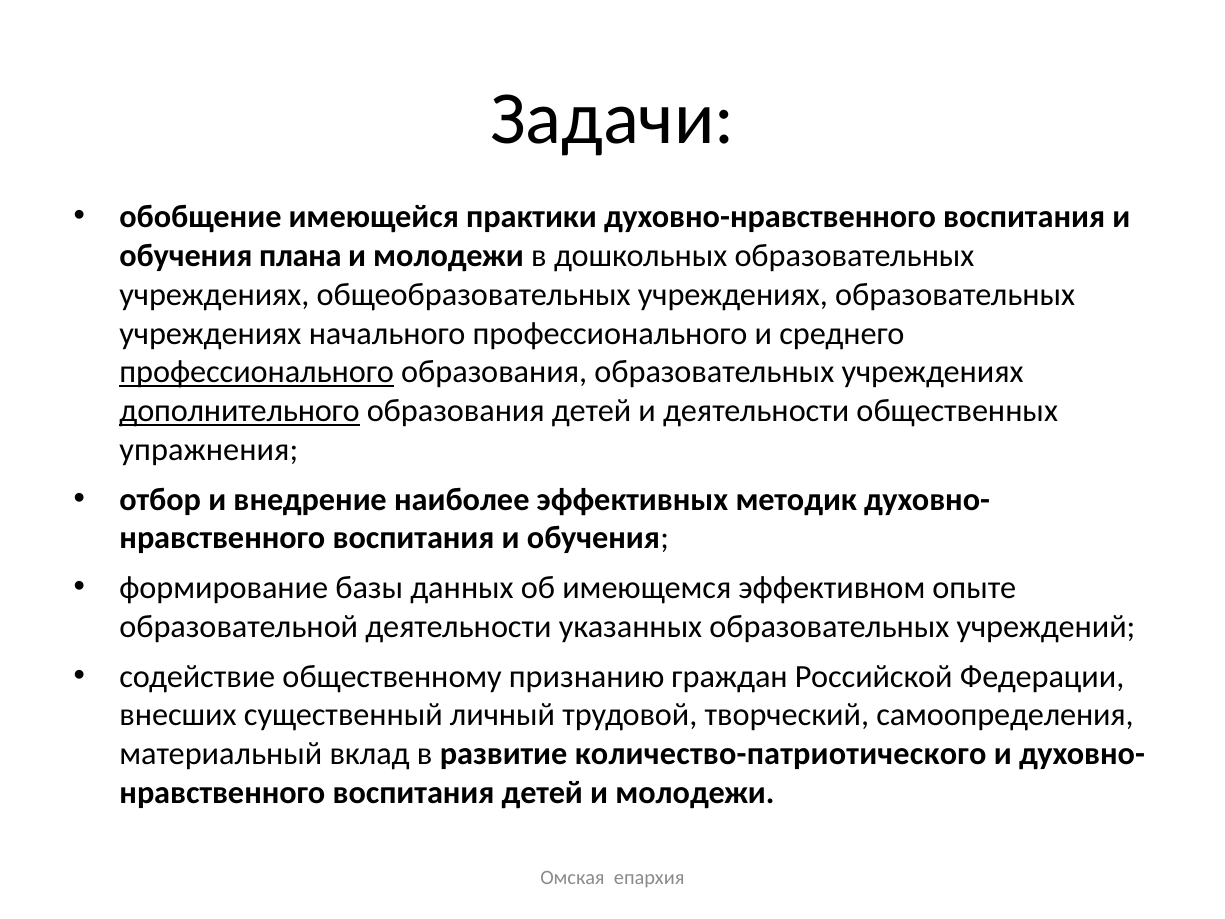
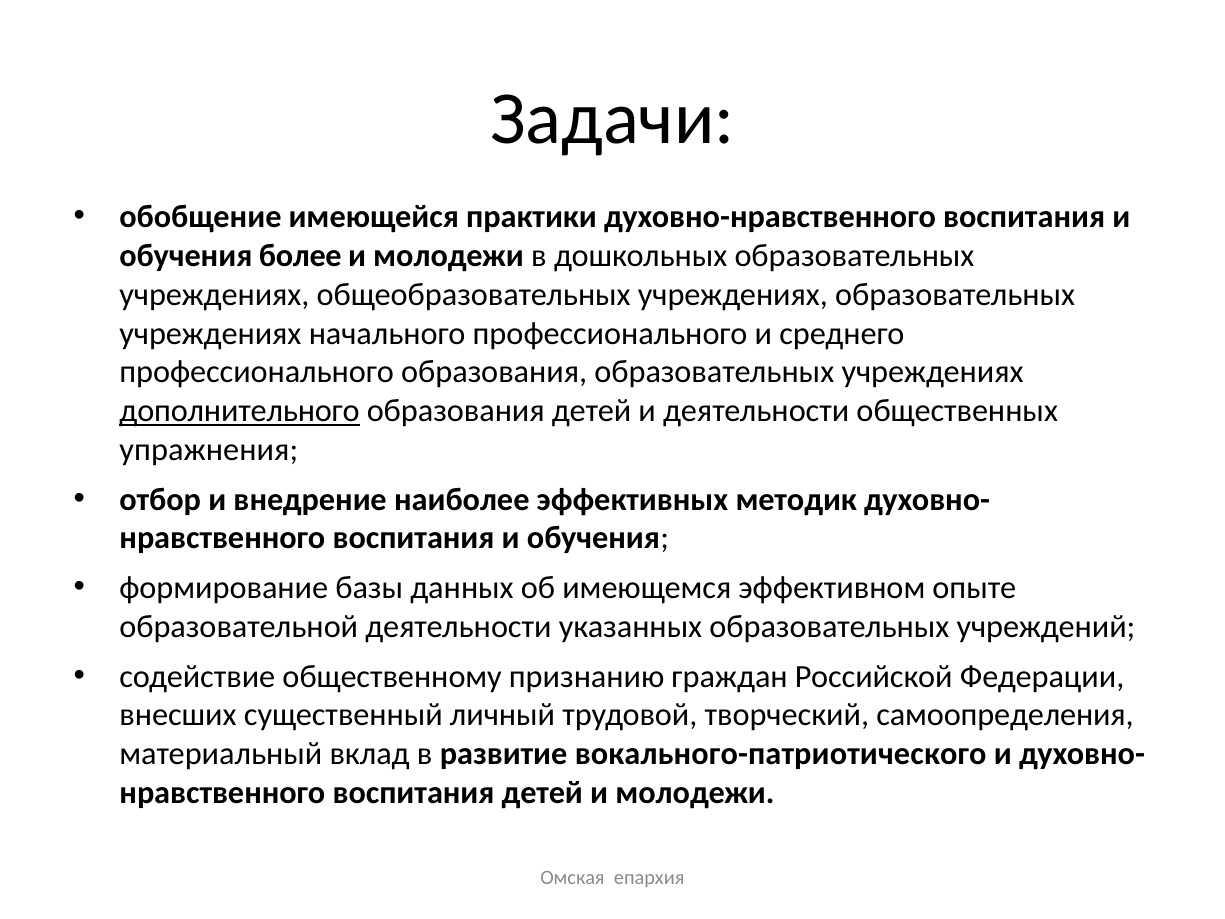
плана: плана -> более (300, 256)
профессионального underline: present -> none (257, 372)
количество-патриотического: количество-патриотического -> вокального-патриотического (781, 754)
